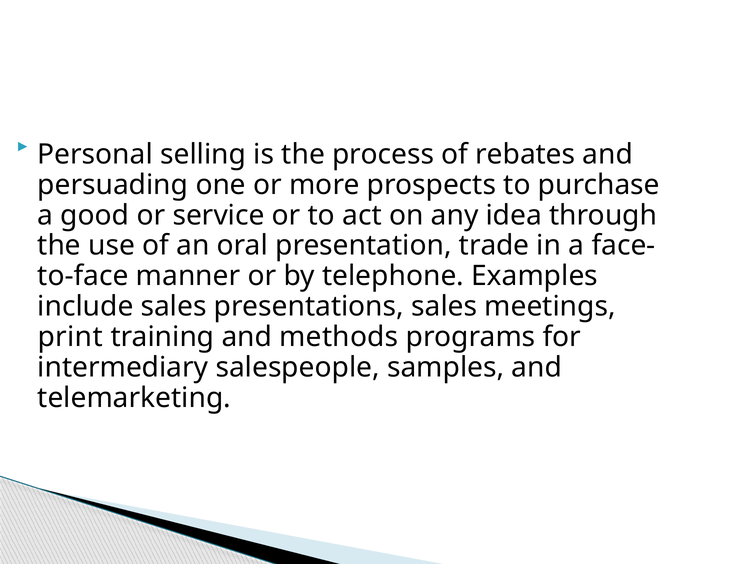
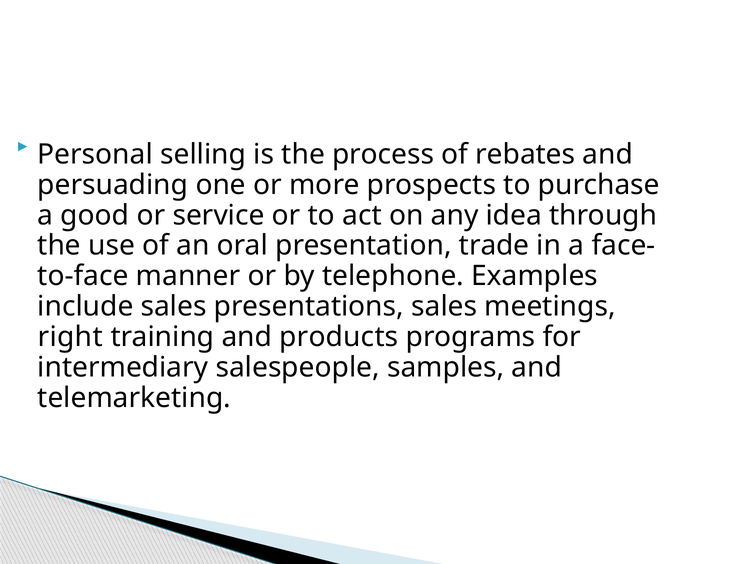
print: print -> right (70, 337)
methods: methods -> products (339, 337)
